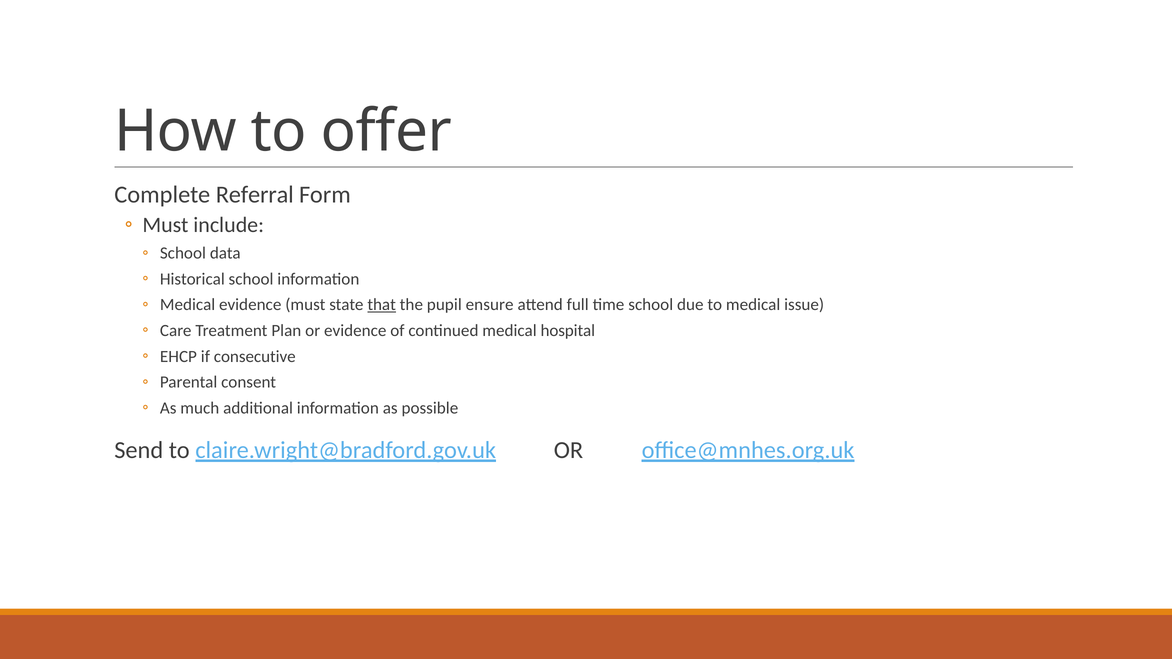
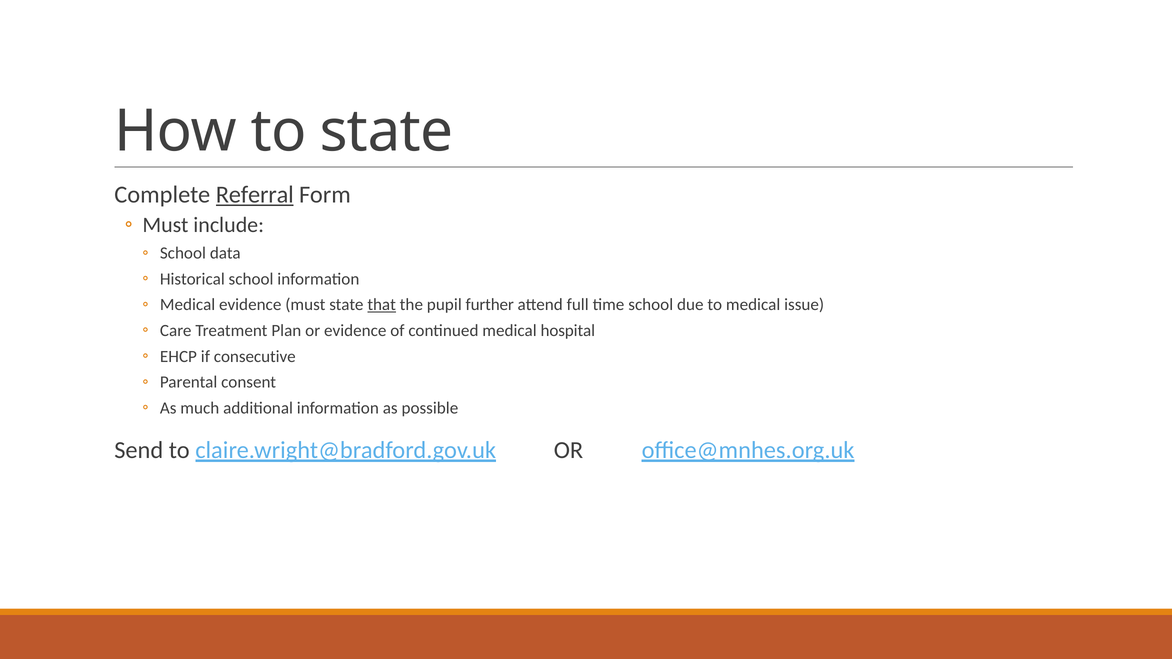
to offer: offer -> state (386, 131)
Referral underline: none -> present (255, 195)
ensure: ensure -> further (490, 305)
